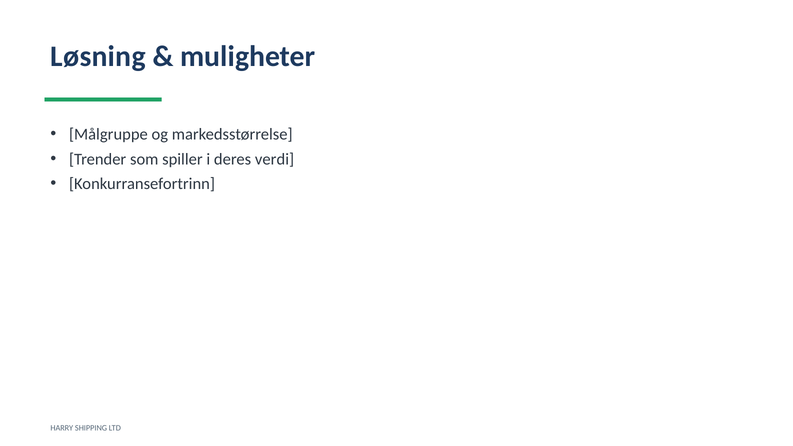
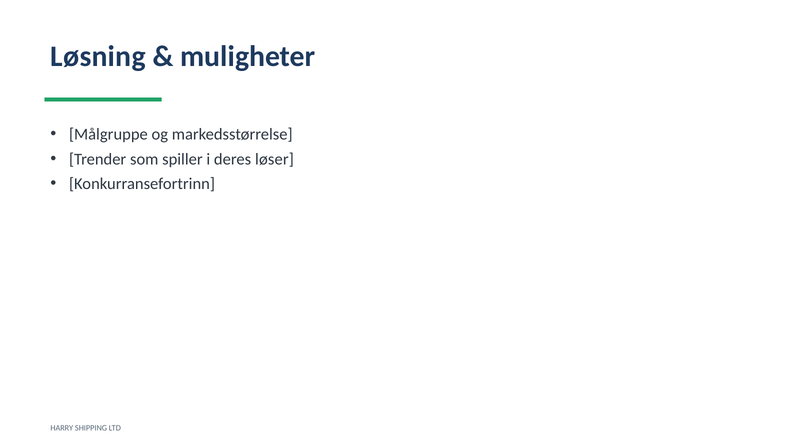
verdi: verdi -> løser (274, 159)
